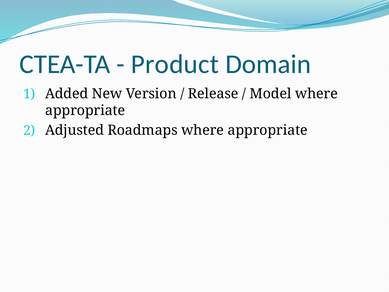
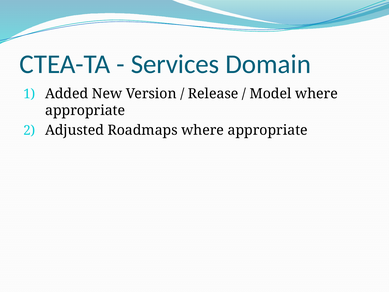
Product: Product -> Services (175, 64)
